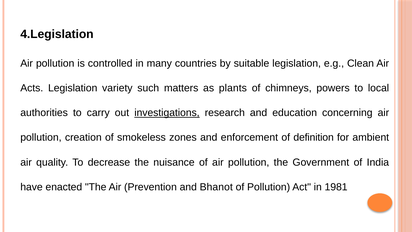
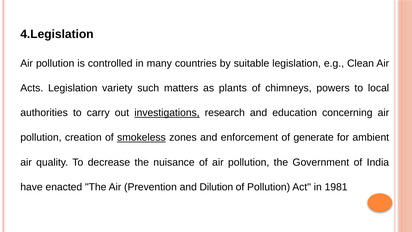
smokeless underline: none -> present (141, 137)
definition: definition -> generate (314, 137)
Bhanot: Bhanot -> Dilution (216, 187)
